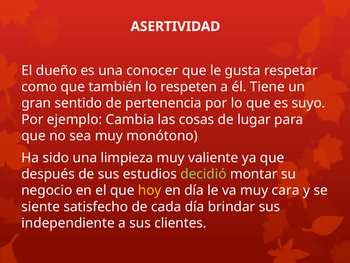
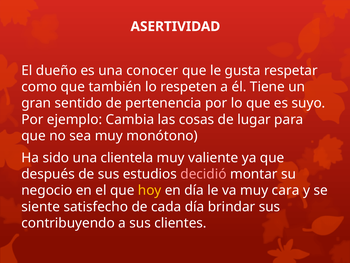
limpieza: limpieza -> clientela (127, 158)
decidió colour: light green -> pink (203, 174)
independiente: independiente -> contribuyendo (68, 223)
